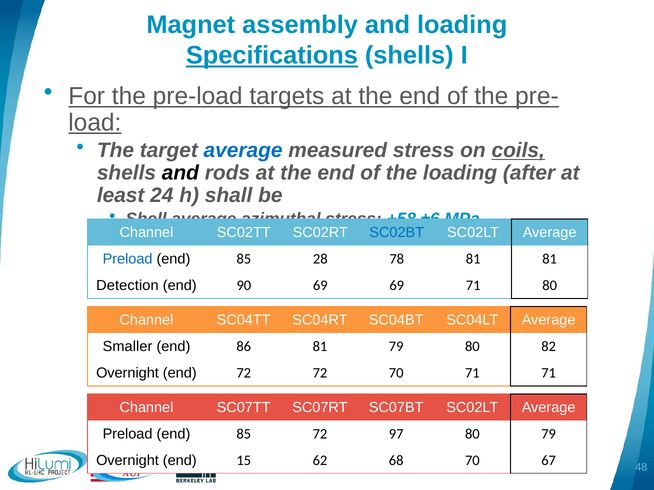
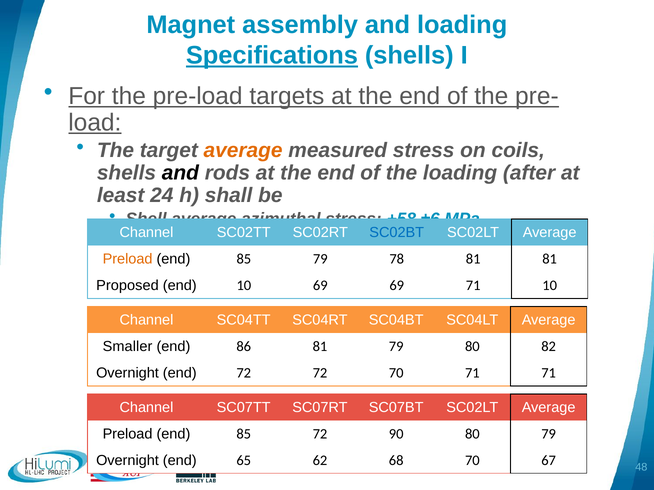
average colour: blue -> orange (243, 151)
coils underline: present -> none (518, 151)
Preload colour: blue -> orange (128, 259)
85 28: 28 -> 79 (320, 259)
Detection: Detection -> Proposed (127, 286)
end 90: 90 -> 10 (244, 286)
71 80: 80 -> 10 (550, 286)
97: 97 -> 90 (396, 434)
15: 15 -> 65 (244, 461)
